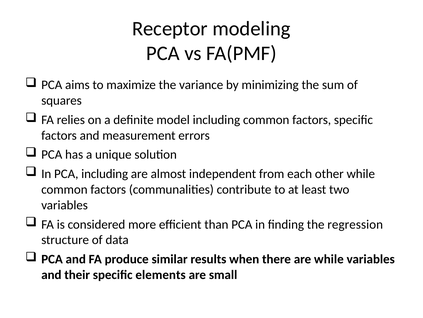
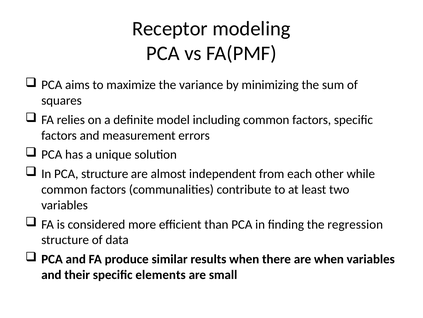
PCA including: including -> structure (105, 174)
are while: while -> when (329, 259)
